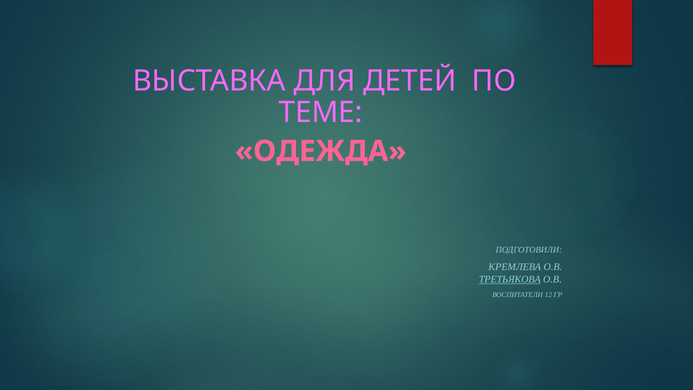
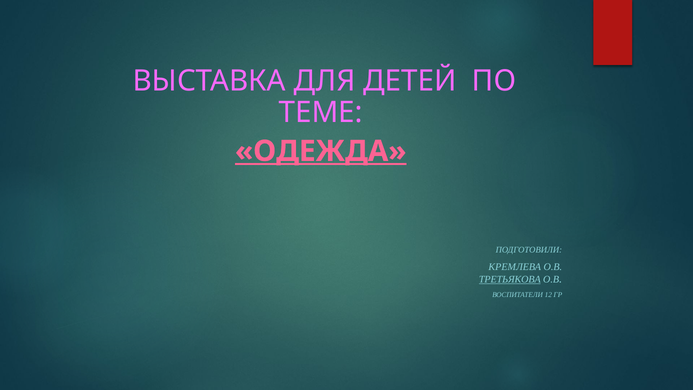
ОДЕЖДА underline: none -> present (321, 151)
